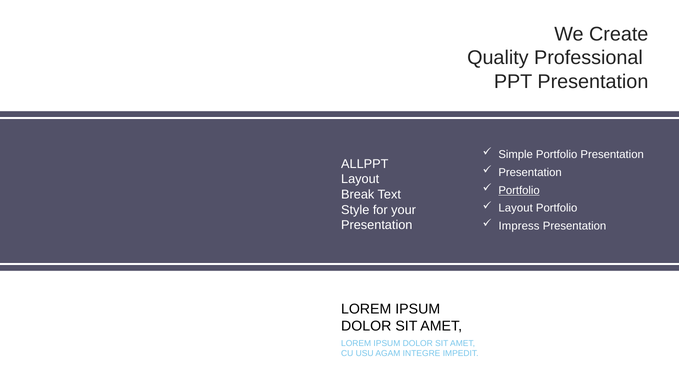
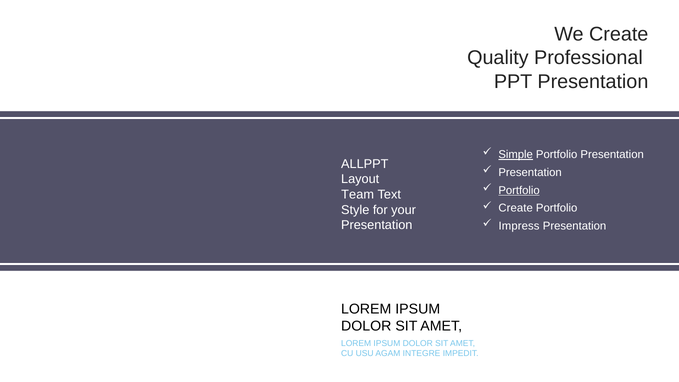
Simple underline: none -> present (516, 155)
Break: Break -> Team (358, 195)
Layout: Layout -> Create (516, 208)
